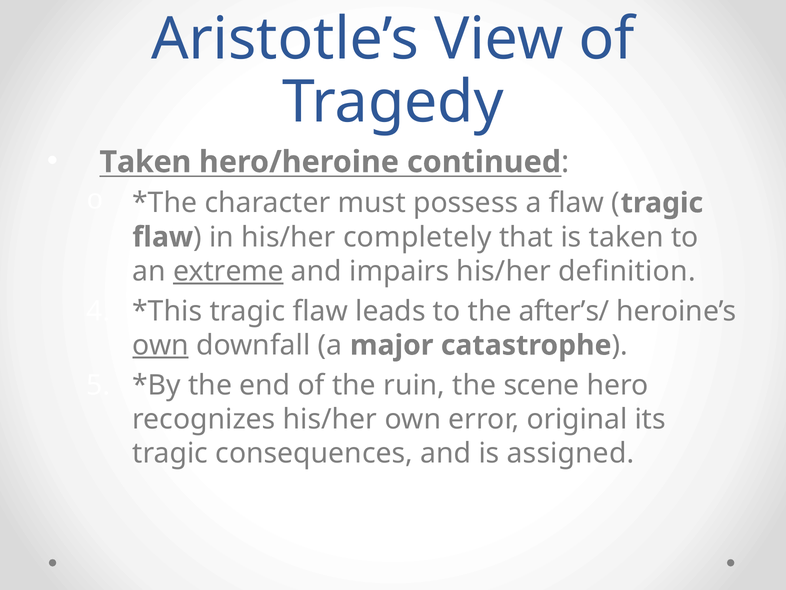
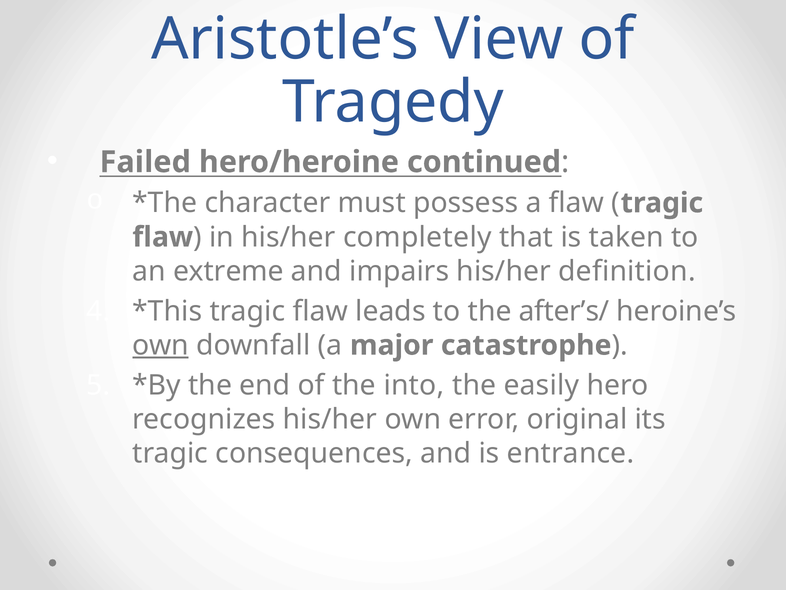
Taken: Taken -> Failed (145, 162)
extreme underline: present -> none (228, 271)
ruin: ruin -> into (414, 385)
scene: scene -> easily (541, 385)
assigned: assigned -> entrance (571, 453)
